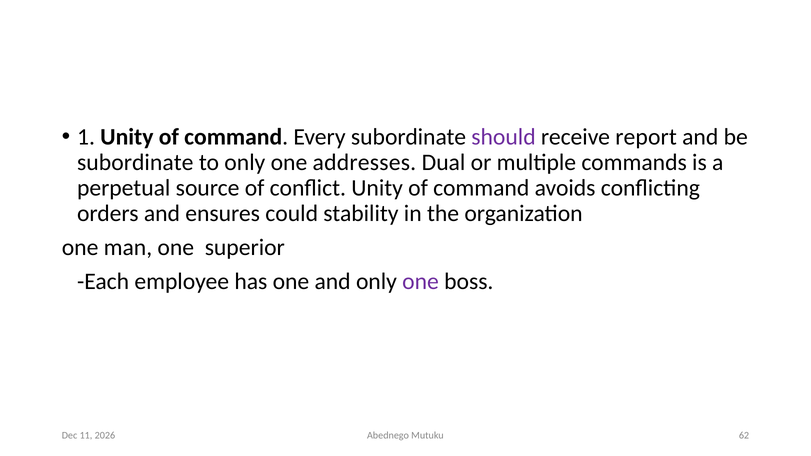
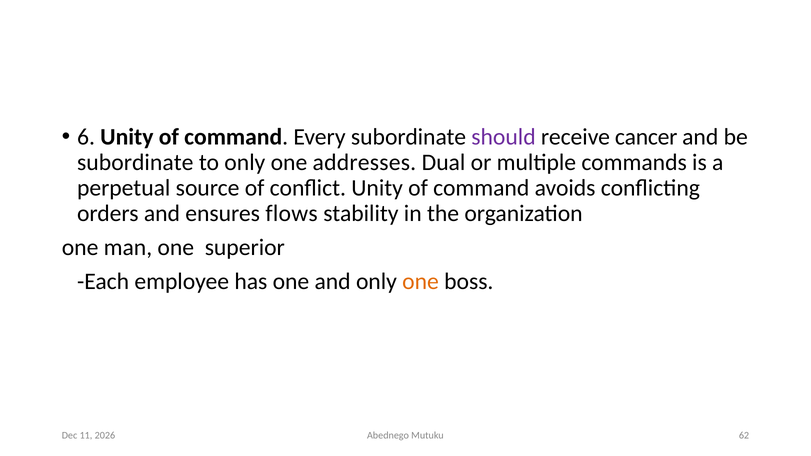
1: 1 -> 6 (86, 137)
report: report -> cancer (646, 137)
could: could -> flows (292, 214)
one colour: purple -> orange (421, 282)
